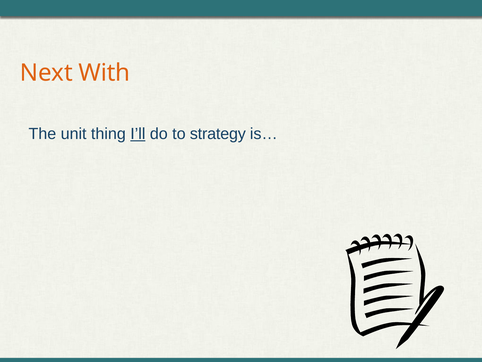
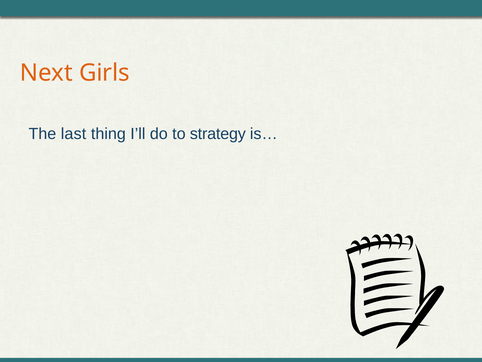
With: With -> Girls (104, 73)
unit: unit -> last (74, 134)
I’ll underline: present -> none (138, 134)
